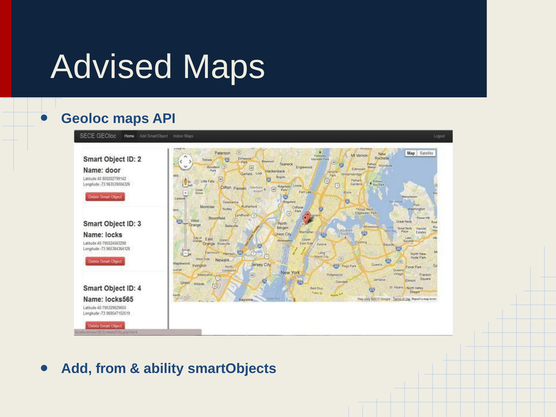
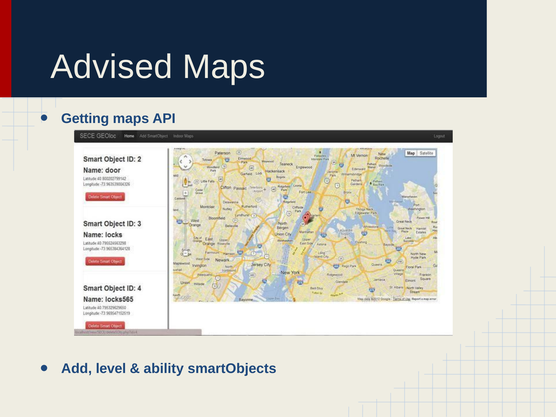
Geoloc: Geoloc -> Getting (85, 119)
from: from -> level (111, 369)
